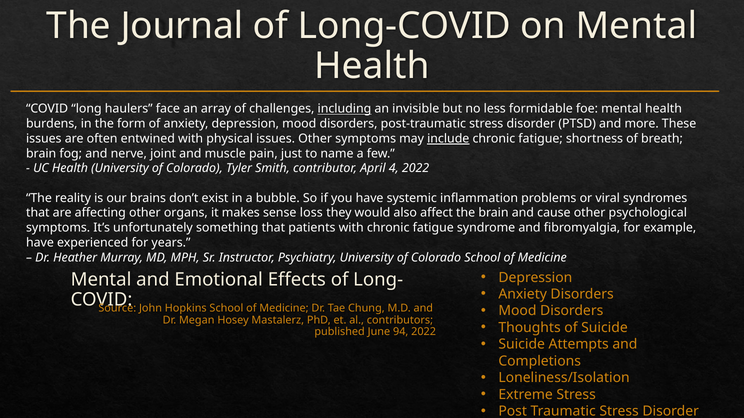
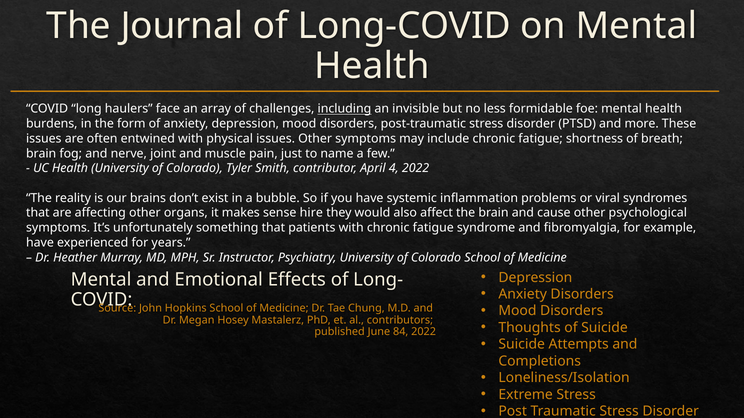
include underline: present -> none (448, 139)
loss: loss -> hire (311, 213)
94: 94 -> 84 (401, 332)
